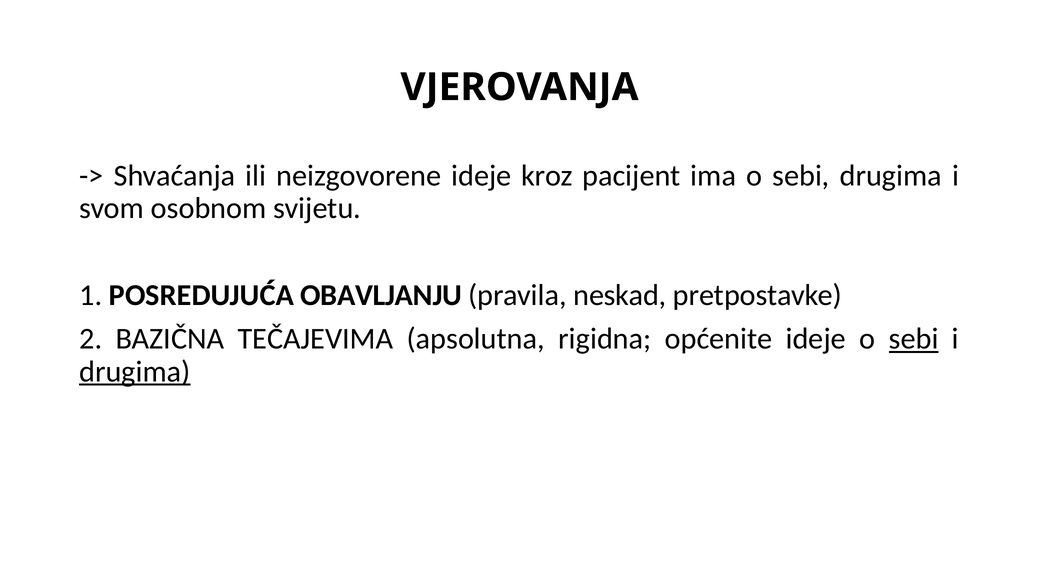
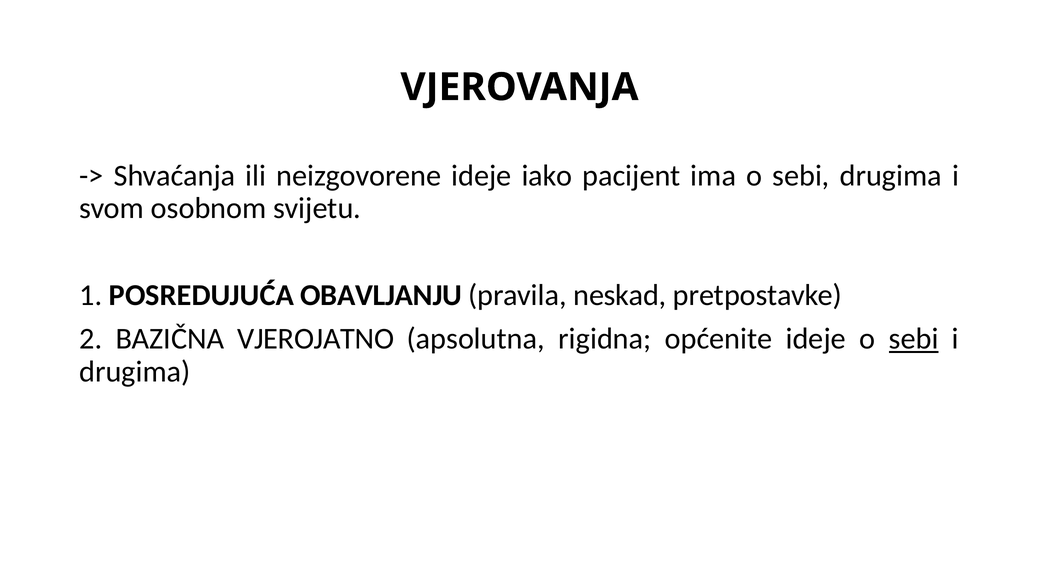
kroz: kroz -> iako (547, 176)
TEČAJEVIMA: TEČAJEVIMA -> VJEROJATNO (316, 339)
drugima underline: present -> none (135, 372)
